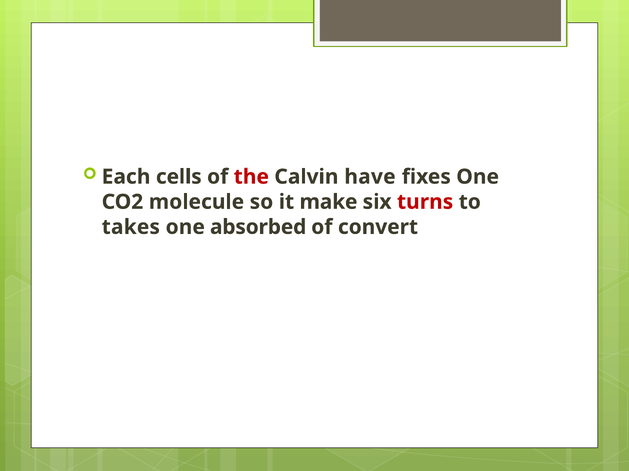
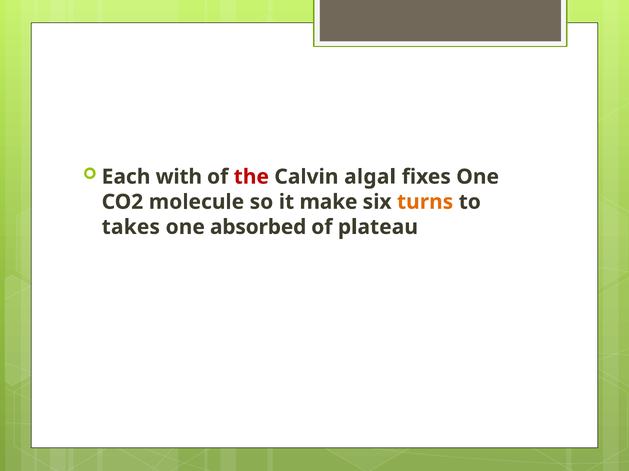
cells: cells -> with (179, 177)
have: have -> algal (370, 177)
turns colour: red -> orange (425, 202)
convert: convert -> plateau (378, 227)
